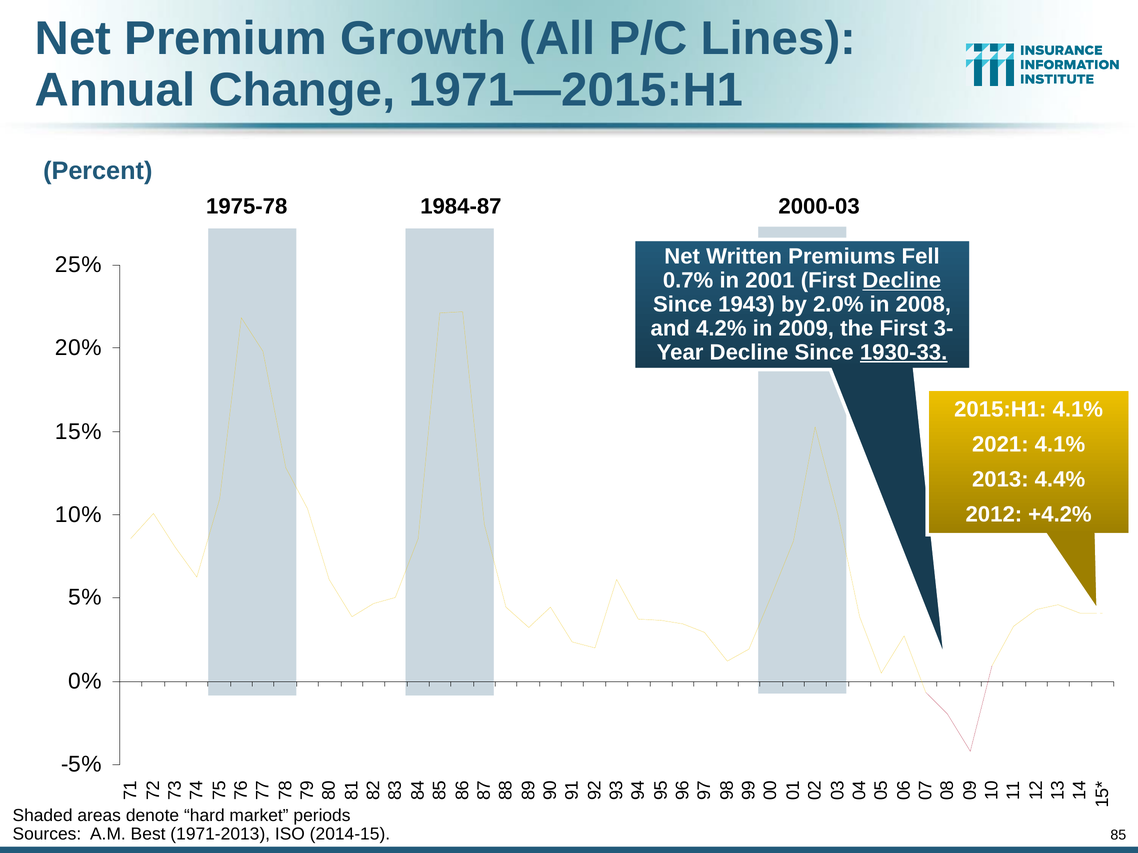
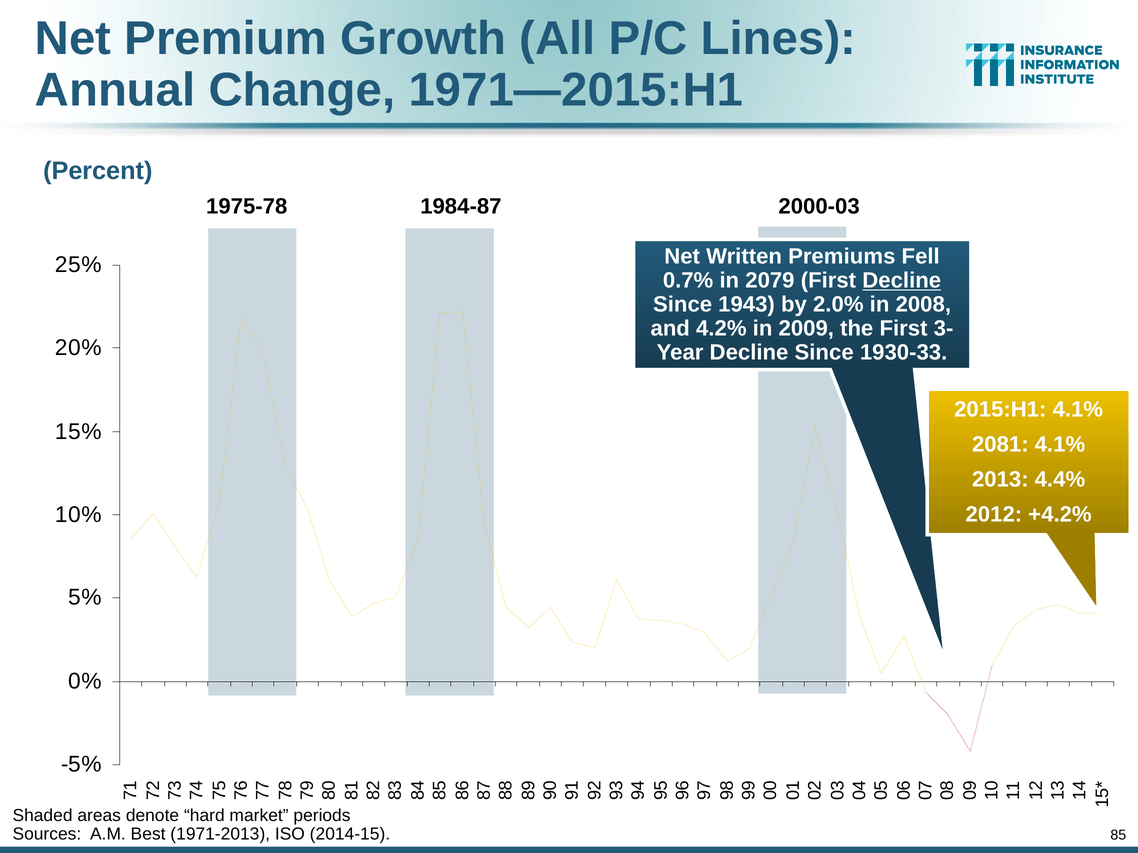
2001: 2001 -> 2079 (770, 281)
1930-33 underline: present -> none (904, 352)
2021: 2021 -> 2081 (1000, 445)
